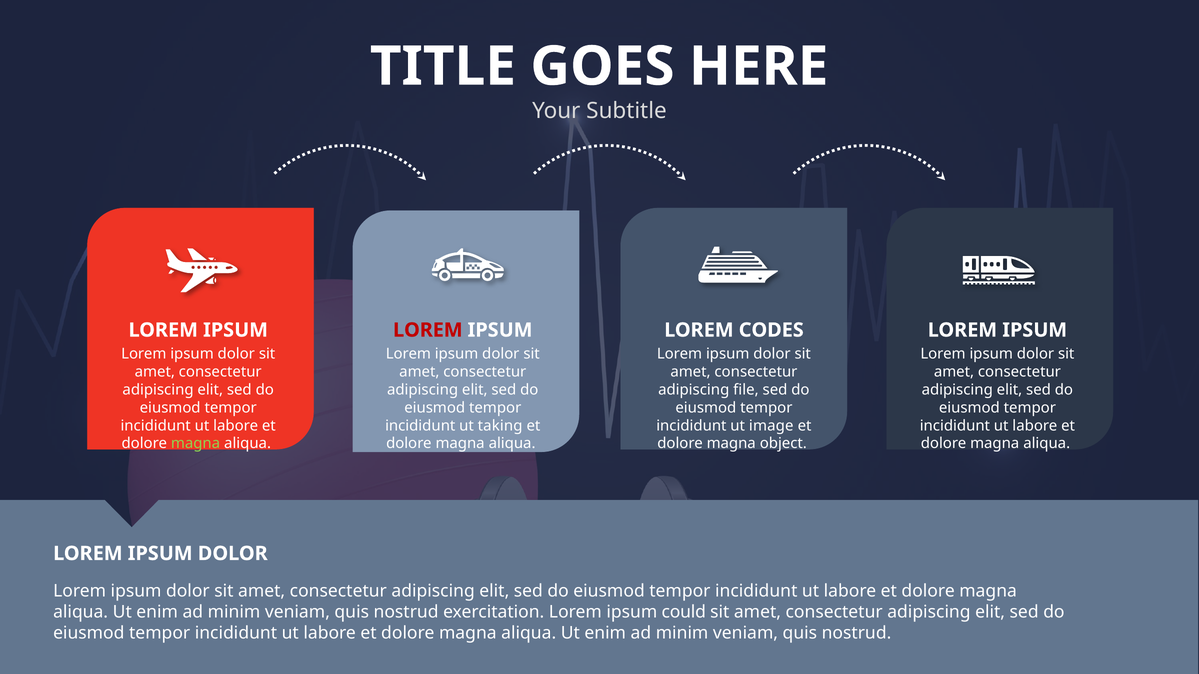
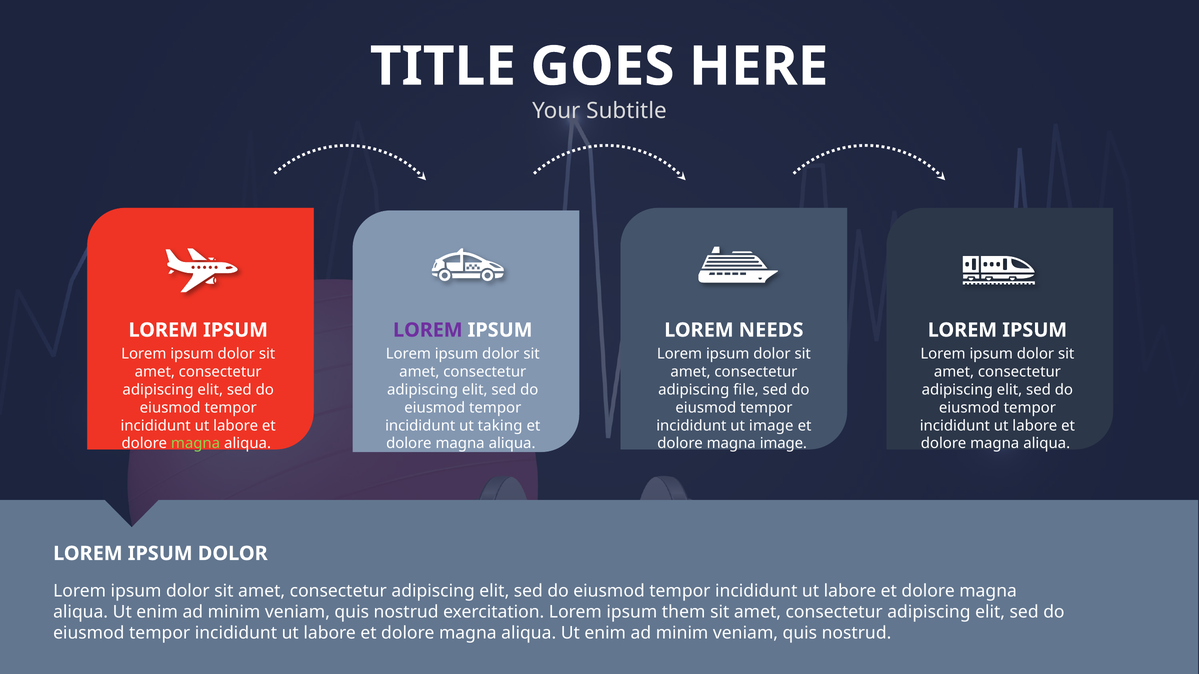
LOREM colour: red -> purple (428, 330)
CODES: CODES -> NEEDS (771, 330)
magna object: object -> image (783, 444)
could: could -> them (684, 612)
